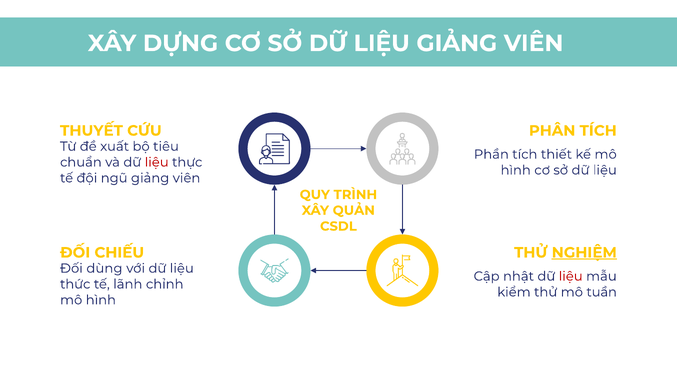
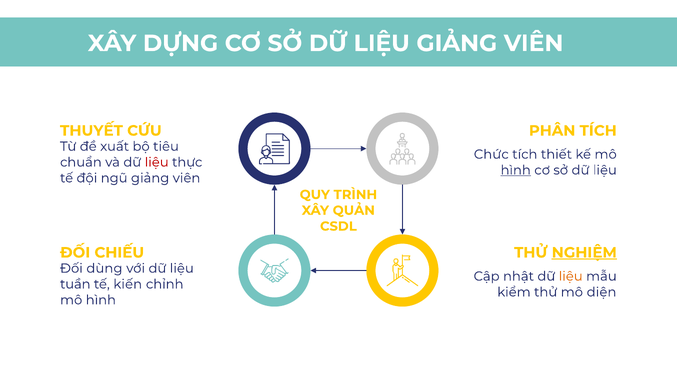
Phần: Phần -> Chức (491, 154)
hình underline: none -> present (516, 170)
liệu colour: red -> orange (571, 276)
thức: thức -> tuần (75, 284)
lãnh: lãnh -> kiến (128, 284)
tuần: tuần -> diện (602, 292)
